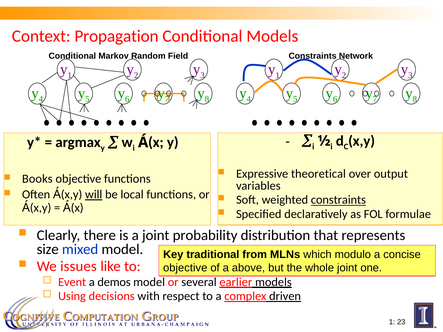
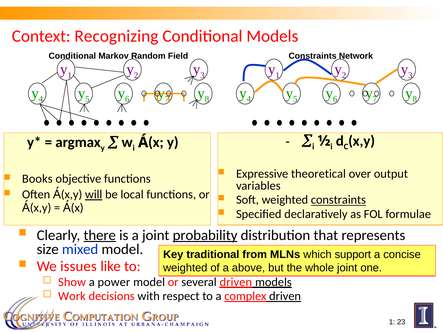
Propagation: Propagation -> Recognizing (116, 36)
there underline: none -> present (100, 235)
probability underline: none -> present (205, 235)
modulo: modulo -> support (353, 255)
objective: objective -> weighted (185, 268)
Event: Event -> Show (72, 282)
demos: demos -> power (114, 282)
several earlier: earlier -> driven (236, 282)
Using: Using -> Work (72, 296)
